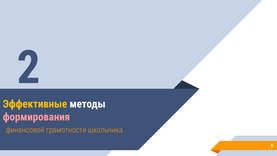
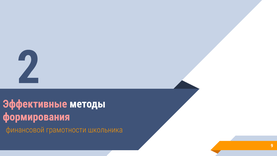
Эффективные colour: yellow -> pink (35, 104)
